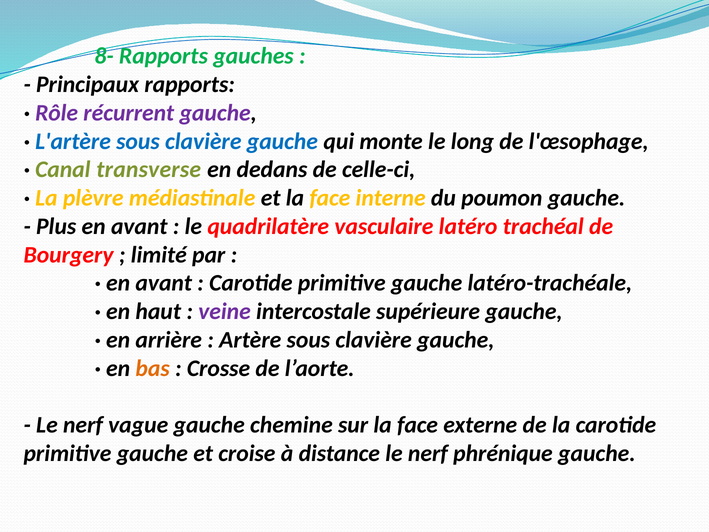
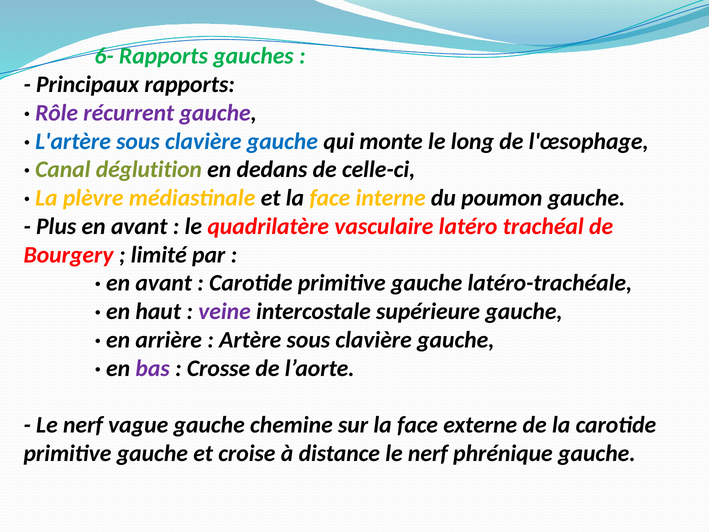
8-: 8- -> 6- (104, 56)
transverse: transverse -> déglutition (149, 170)
bas colour: orange -> purple (153, 368)
